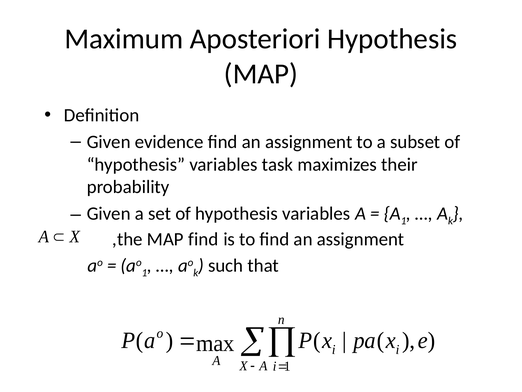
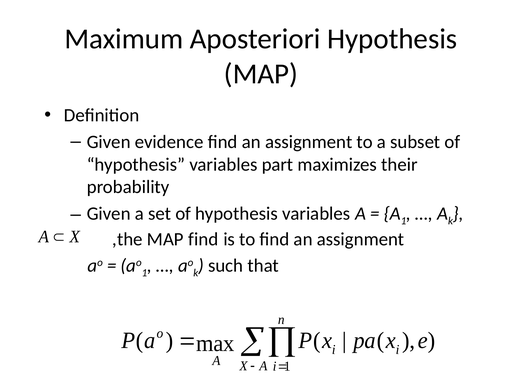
task: task -> part (278, 164)
